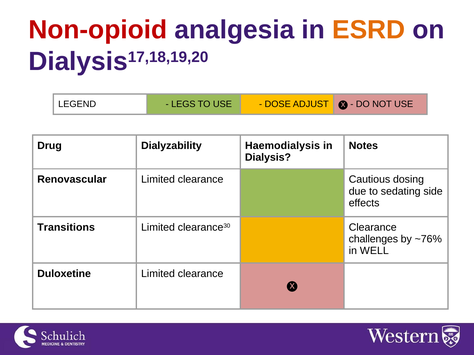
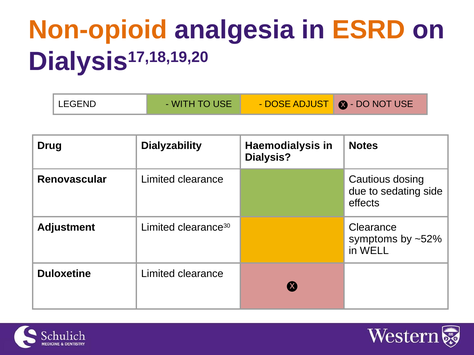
Non-opioid colour: red -> orange (98, 30)
LEGS: LEGS -> WITH (183, 104)
Transitions: Transitions -> Adjustment (66, 228)
challenges: challenges -> symptoms (373, 240)
~76%: ~76% -> ~52% (428, 240)
